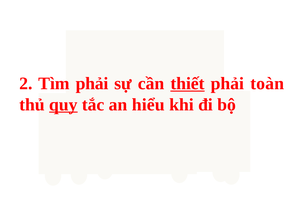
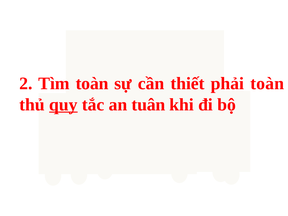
Tìm phải: phải -> toàn (92, 83)
thiết underline: present -> none (188, 83)
hiểu: hiểu -> tuân (148, 105)
